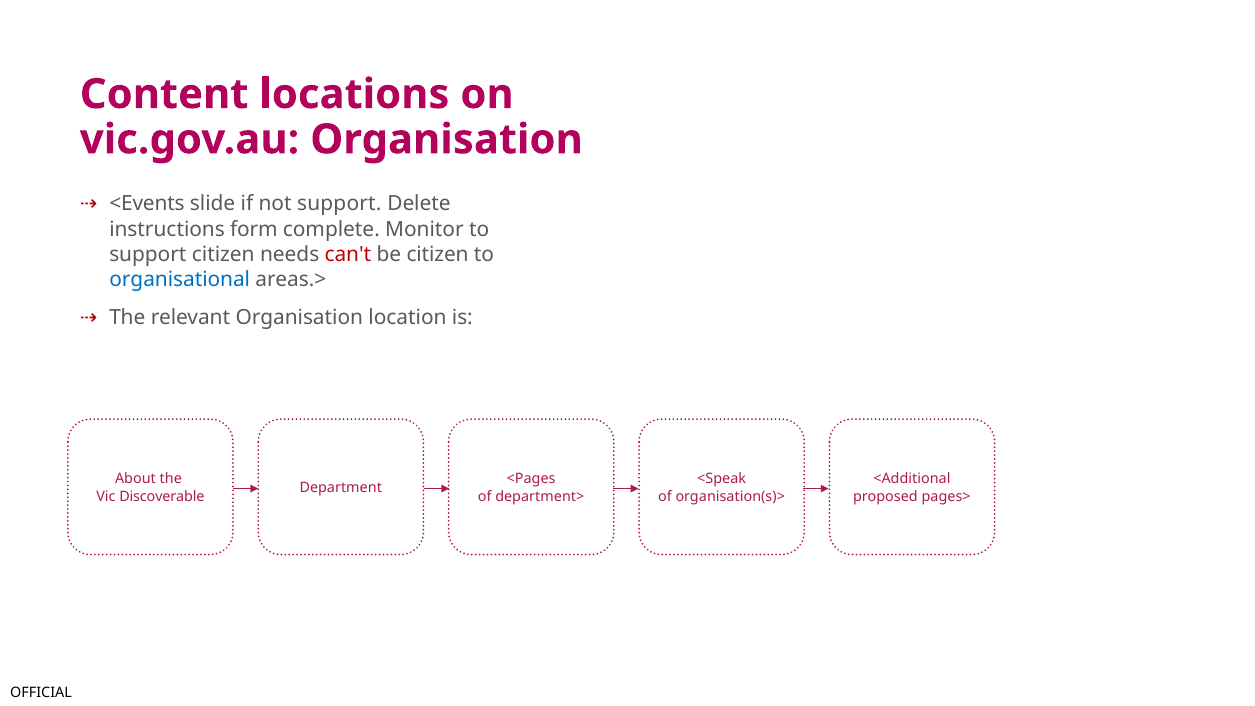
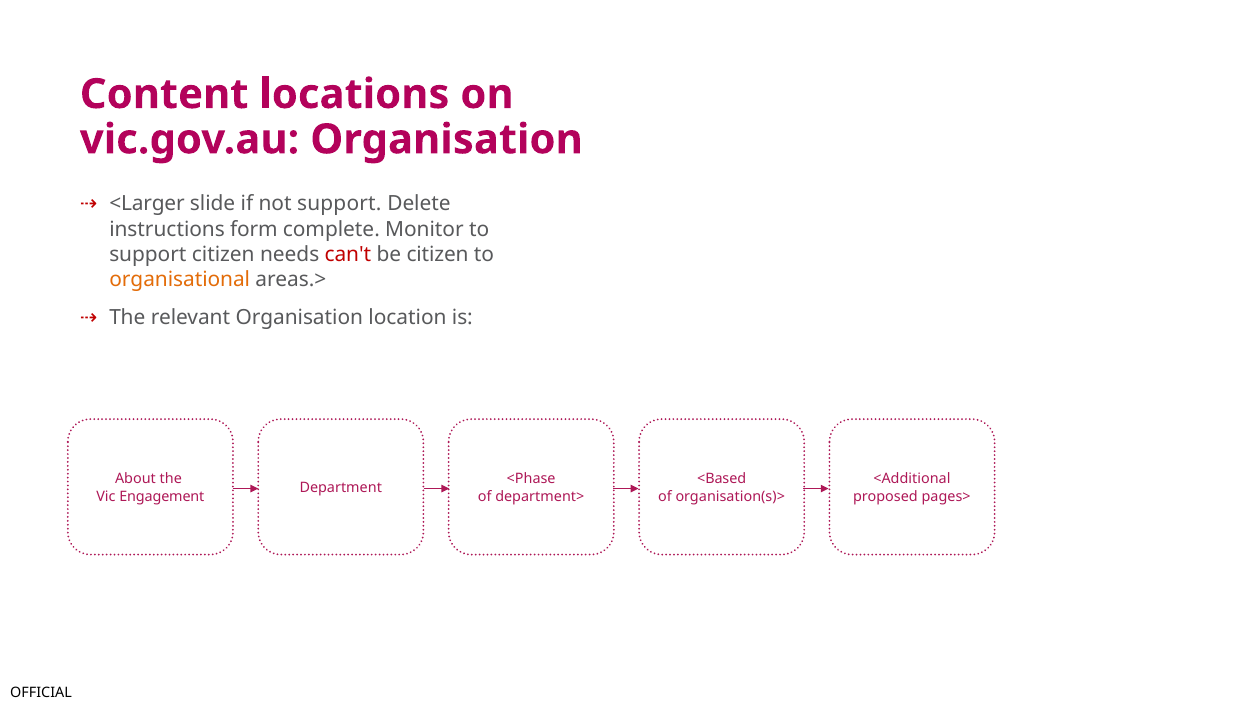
<Events: <Events -> <Larger (147, 204)
organisational colour: blue -> orange (180, 279)
<Pages: <Pages -> <Phase (531, 479)
<Speak: <Speak -> <Based (722, 479)
Discoverable: Discoverable -> Engagement (162, 496)
